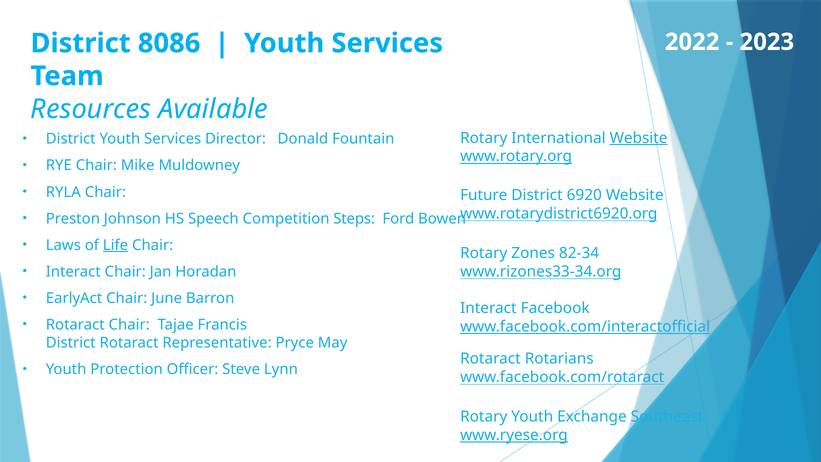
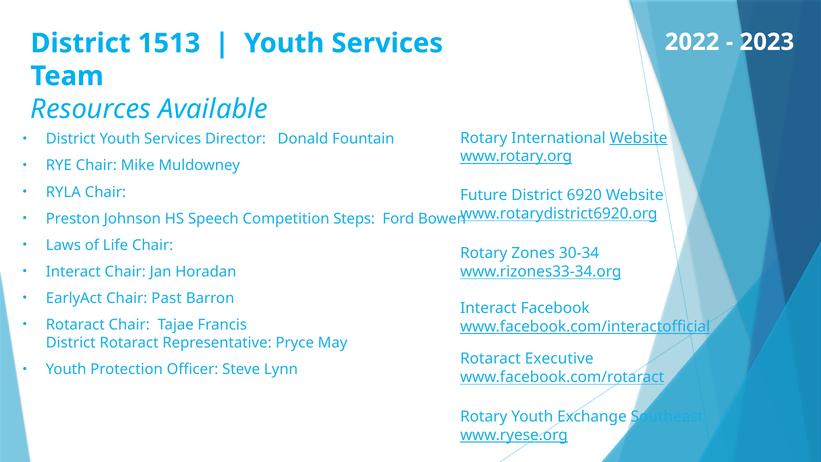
8086: 8086 -> 1513 (169, 43)
Life underline: present -> none (115, 245)
82-34: 82-34 -> 30-34 (579, 253)
June: June -> Past (167, 298)
Rotarians: Rotarians -> Executive (559, 359)
